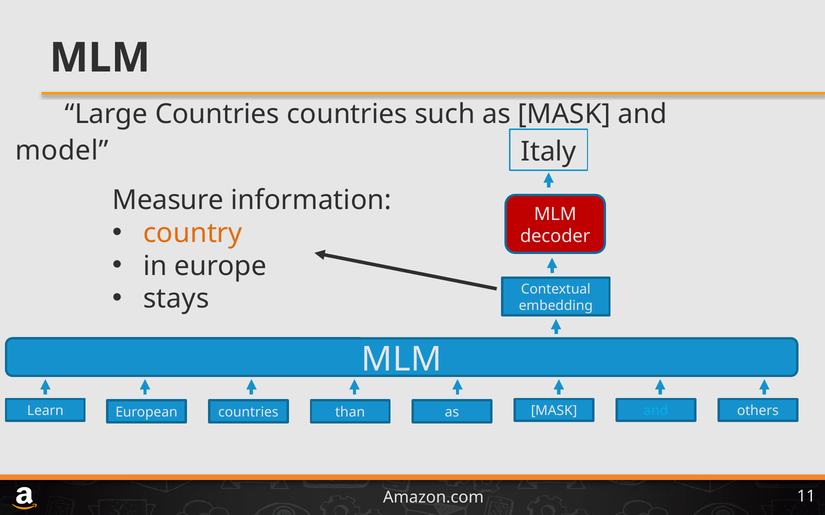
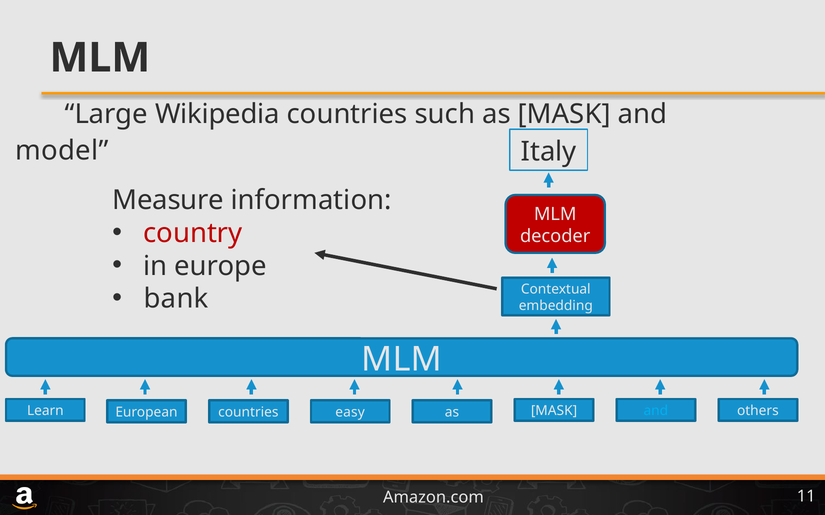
Large Countries: Countries -> Wikipedia (217, 114)
country colour: orange -> red (193, 233)
stays: stays -> bank (176, 299)
than: than -> easy (350, 413)
